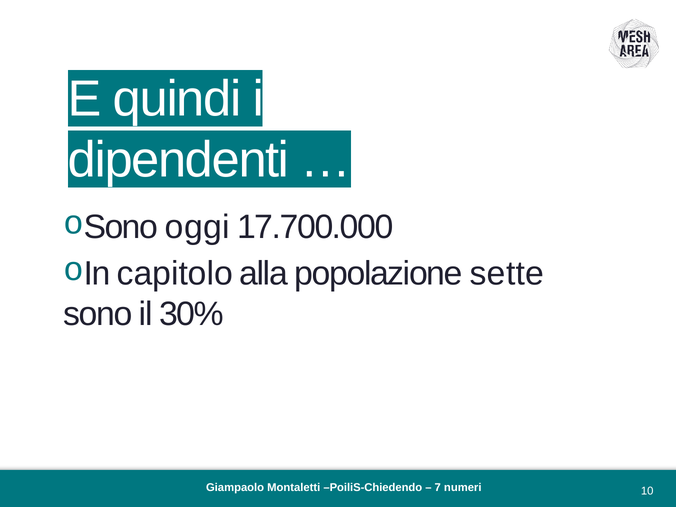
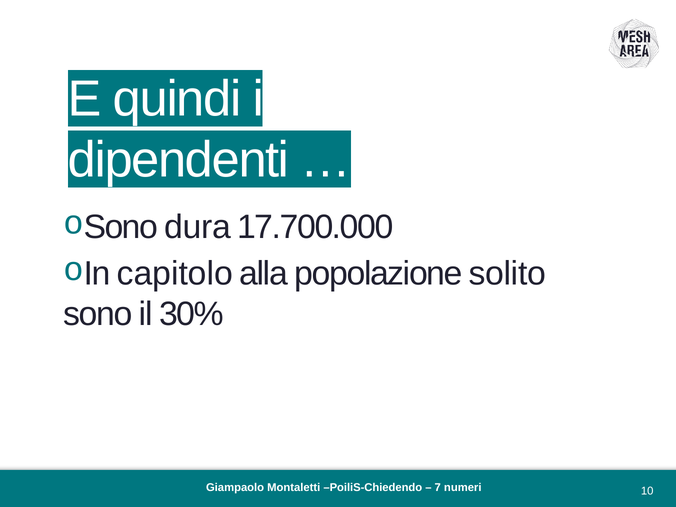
oggi: oggi -> dura (198, 227)
sette: sette -> solito (507, 273)
